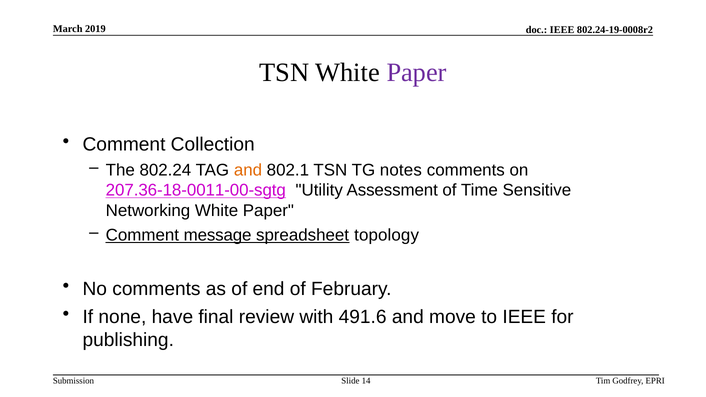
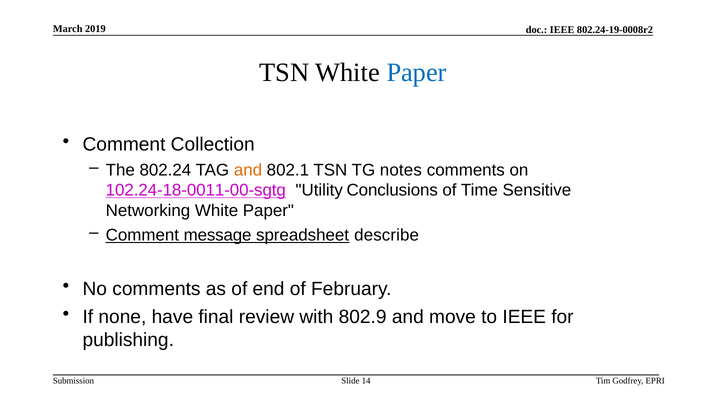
Paper colour: purple -> blue (417, 72)
207.36-18-0011-00-sgtg: 207.36-18-0011-00-sgtg -> 102.24-18-0011-00-sgtg (196, 190)
Assessment: Assessment -> Conclusions (392, 190)
topology: topology -> describe (387, 235)
491.6: 491.6 -> 802.9 (363, 317)
